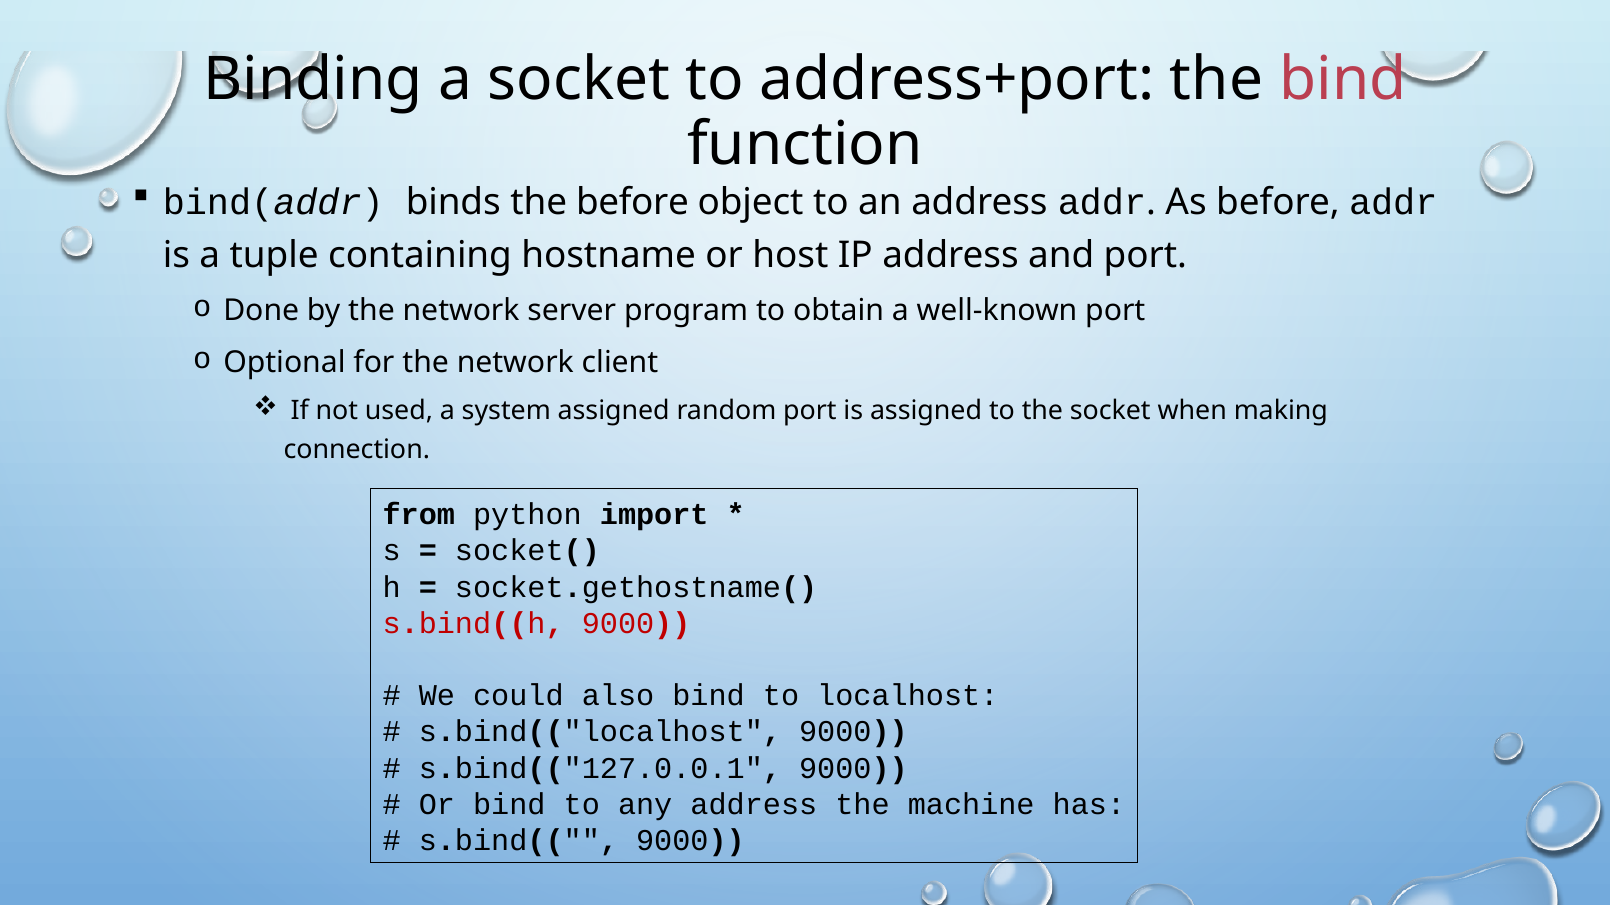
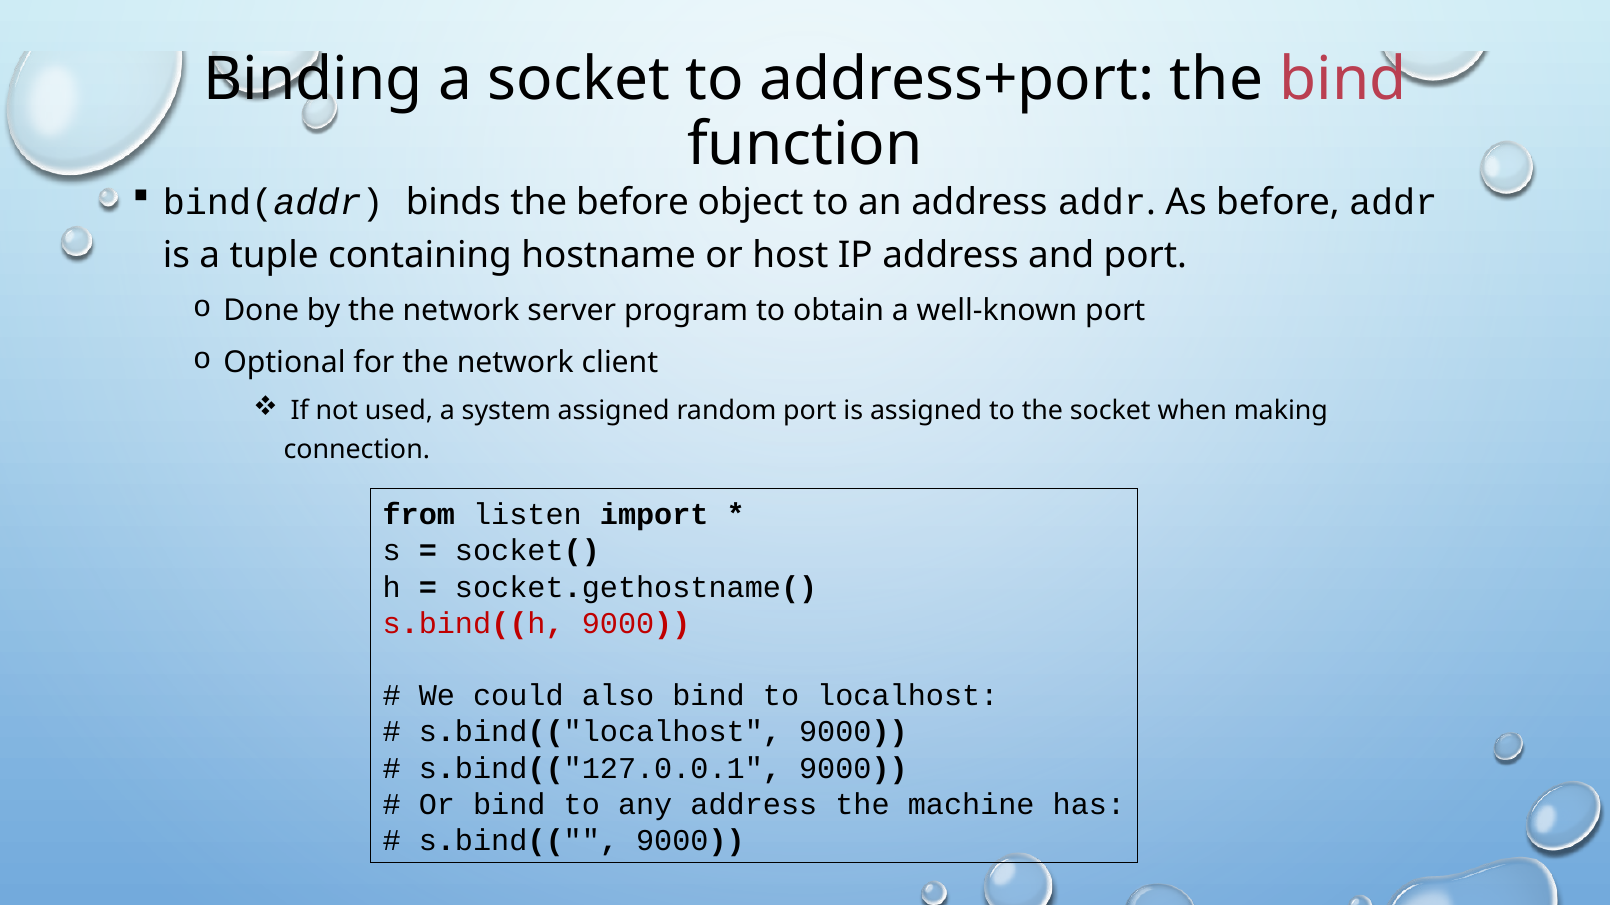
python: python -> listen (527, 515)
